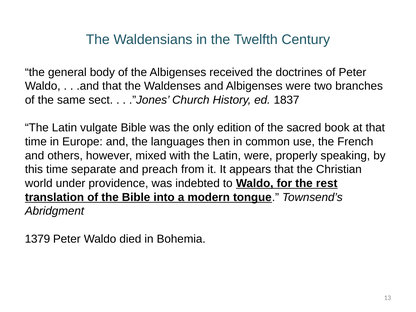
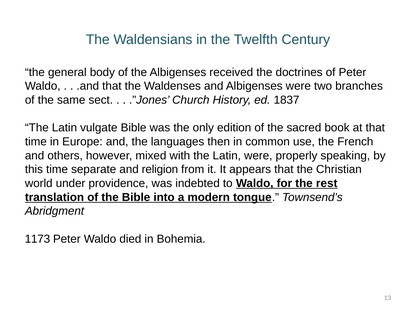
preach: preach -> religion (160, 169)
1379: 1379 -> 1173 (37, 239)
